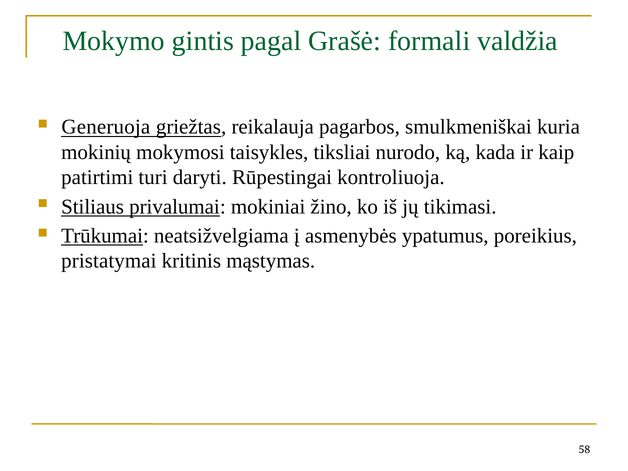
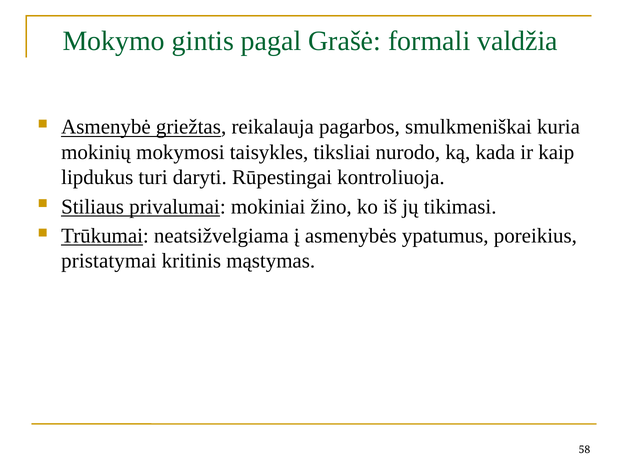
Generuoja: Generuoja -> Asmenybė (106, 127)
patirtimi: patirtimi -> lipdukus (97, 177)
